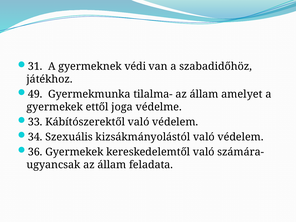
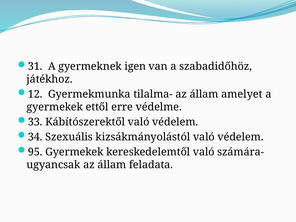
védi: védi -> igen (135, 66)
49: 49 -> 12 (35, 94)
joga: joga -> erre (122, 107)
36: 36 -> 95 (35, 152)
